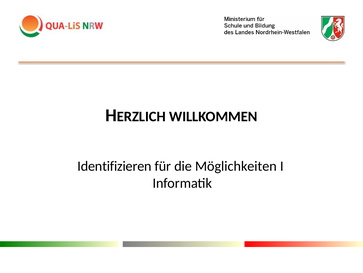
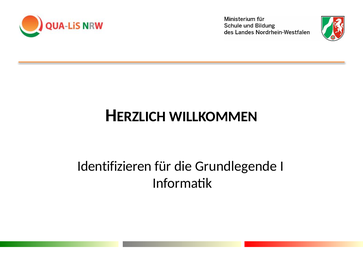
Möglichkeiten: Möglichkeiten -> Grundlegende (236, 166)
